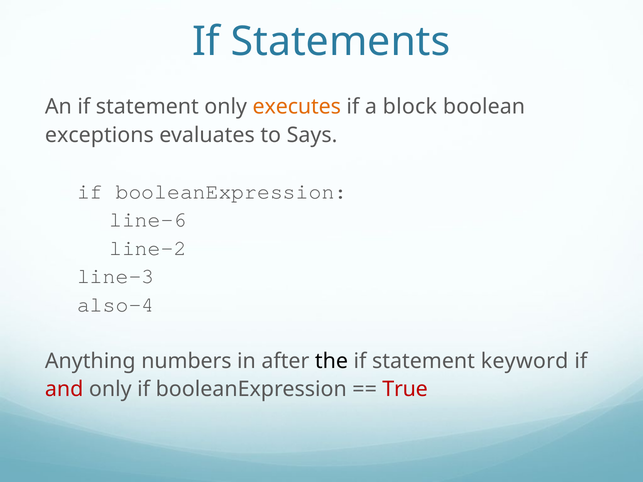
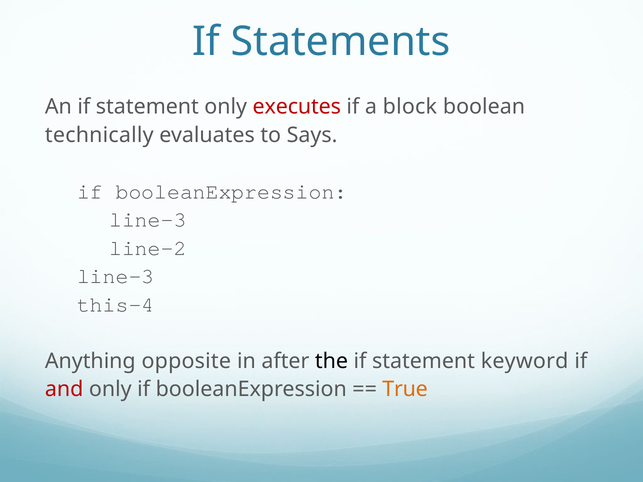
executes colour: orange -> red (297, 107)
exceptions: exceptions -> technically (99, 135)
line-6: line-6 -> line-3 (148, 220)
also-4: also-4 -> this-4 (116, 305)
numbers: numbers -> opposite (186, 361)
True colour: red -> orange (405, 390)
